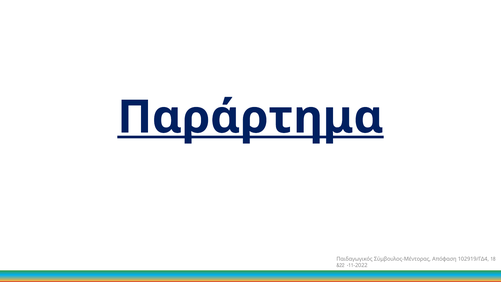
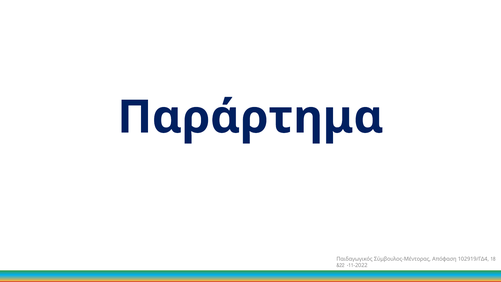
Παράρτημα underline: present -> none (251, 117)
